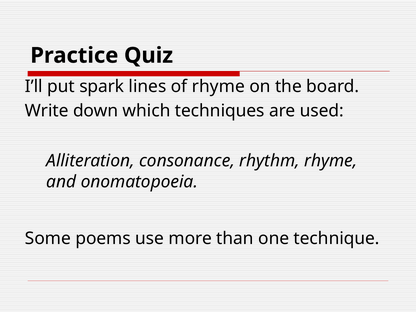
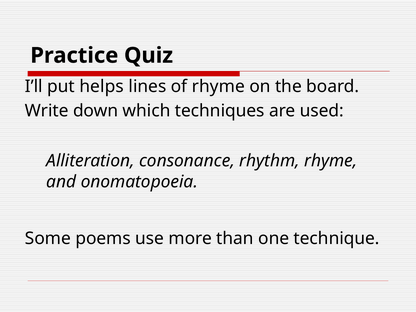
spark: spark -> helps (102, 86)
